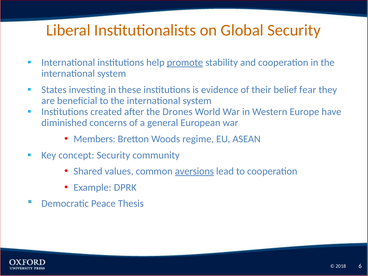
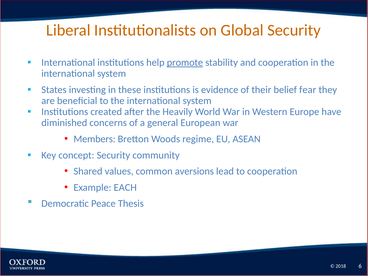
Drones: Drones -> Heavily (178, 112)
aversions underline: present -> none (194, 171)
DPRK: DPRK -> EACH (125, 187)
